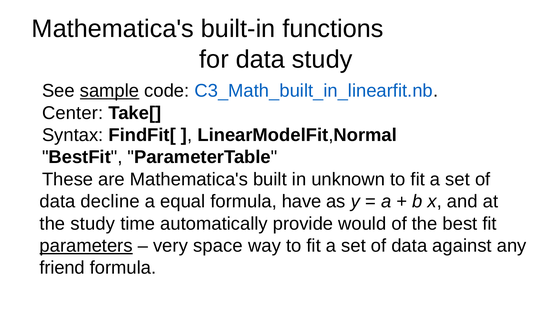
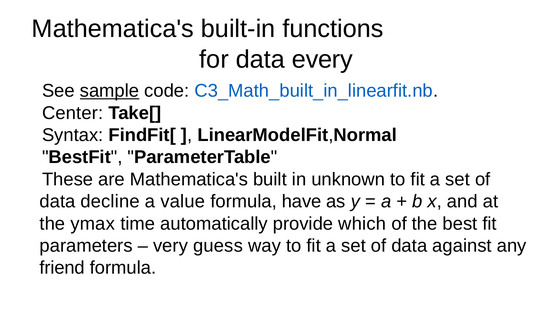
data study: study -> every (322, 59)
equal: equal -> value (183, 201)
the study: study -> ymax (93, 223)
would: would -> which (362, 223)
parameters underline: present -> none (86, 245)
space: space -> guess (218, 245)
